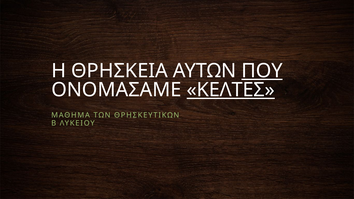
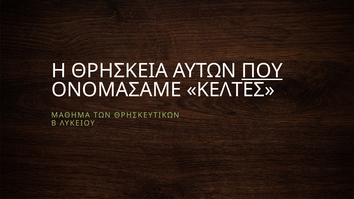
ΚΕΛΤΕΣ underline: present -> none (231, 90)
